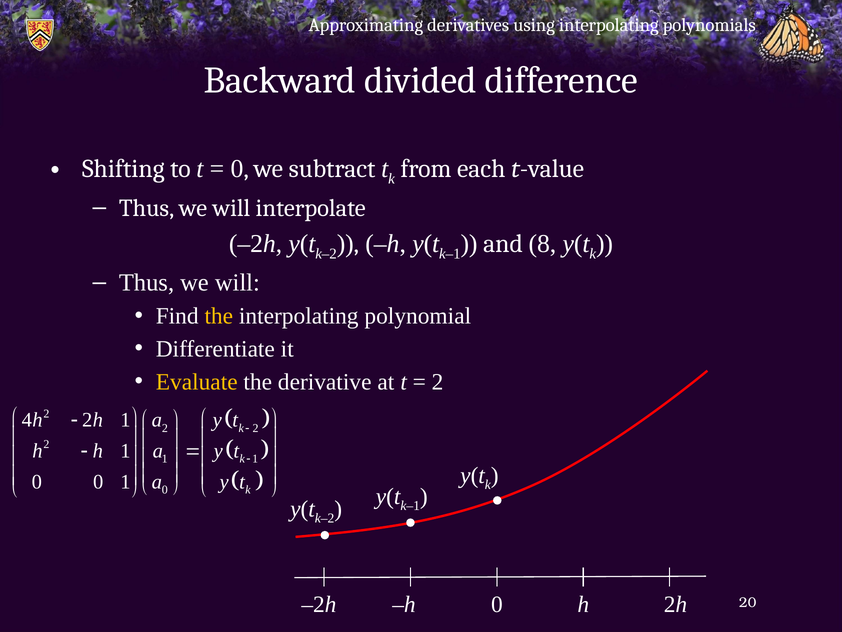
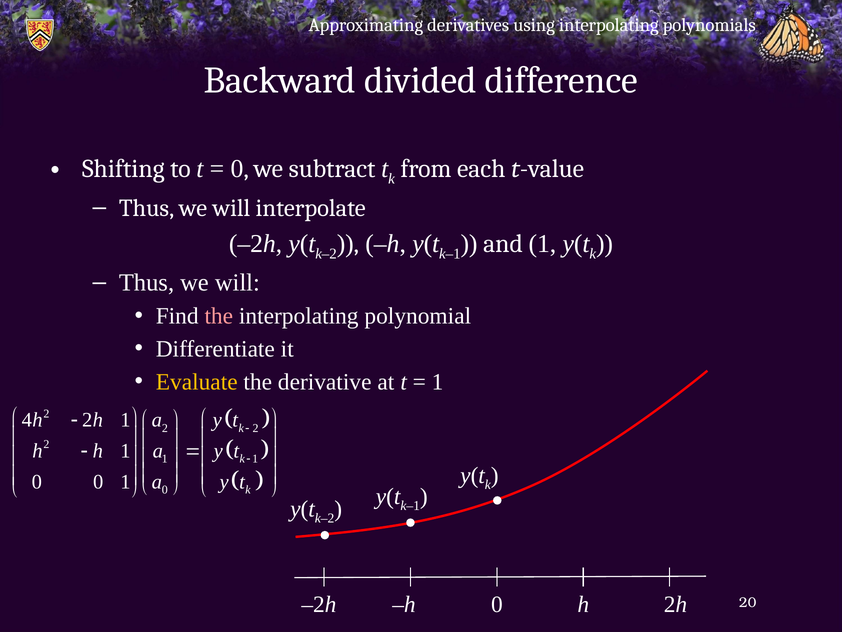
and 8: 8 -> 1 (542, 243)
the colour: yellow -> pink (219, 316)
2: 2 -> 1 (438, 382)
